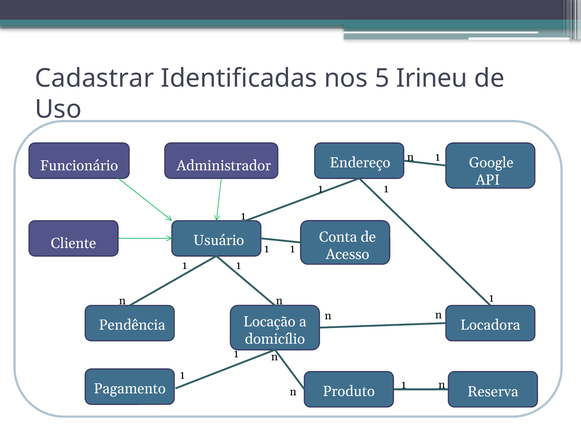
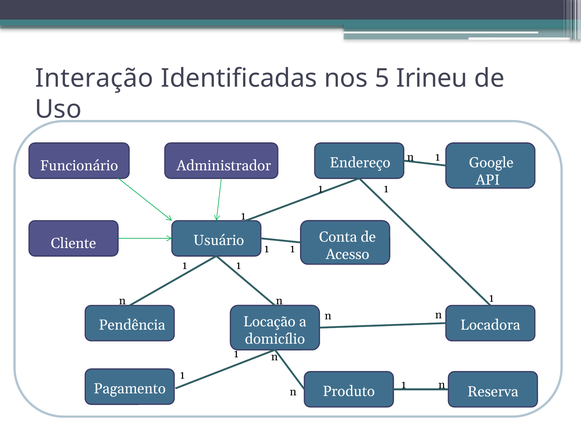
Cadastrar: Cadastrar -> Interação (94, 78)
